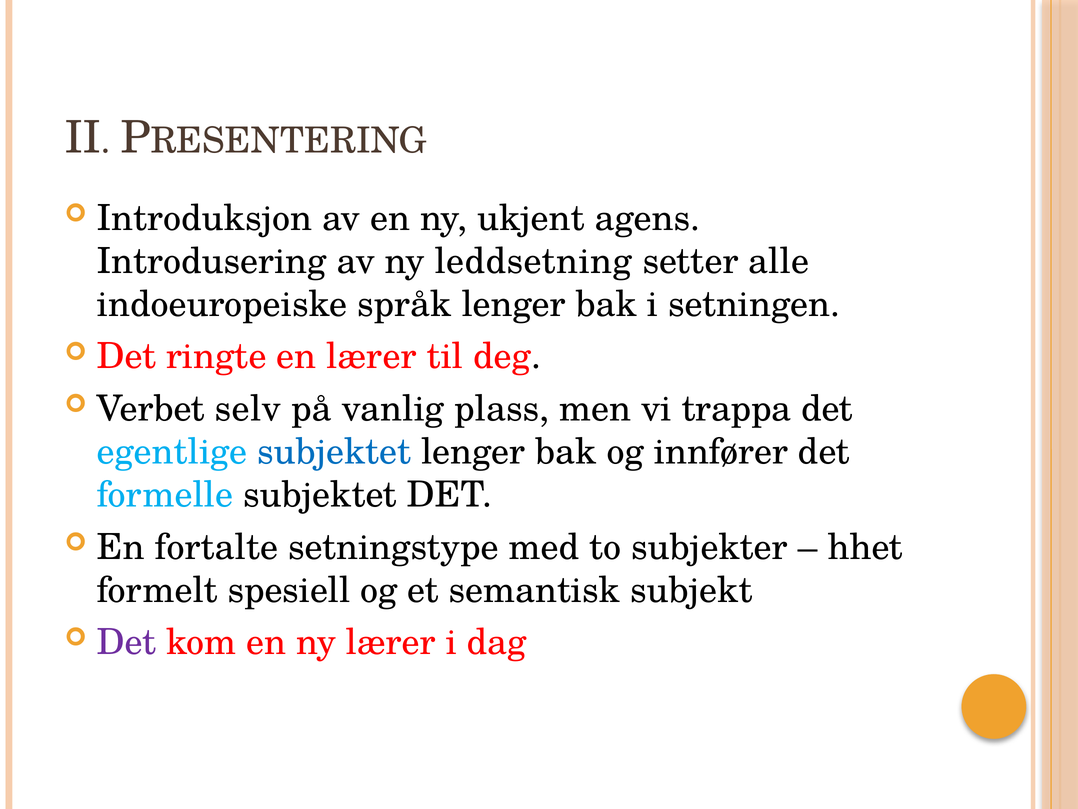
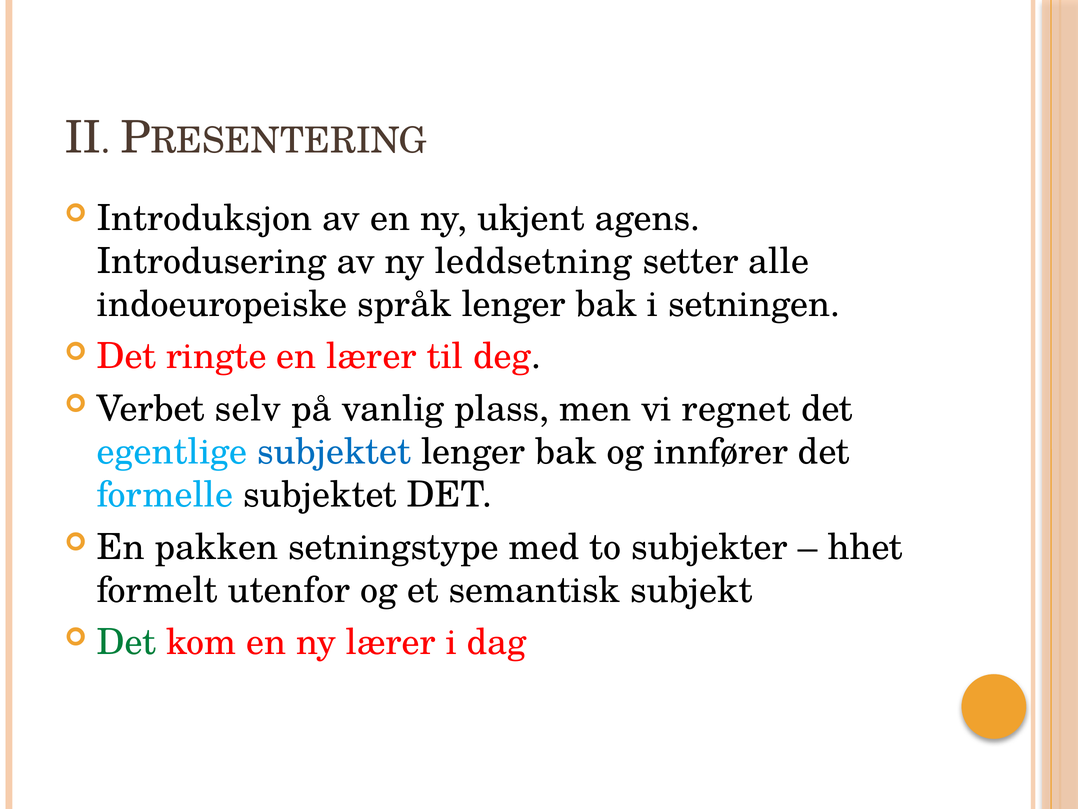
trappa: trappa -> regnet (736, 409)
fortalte: fortalte -> pakken (216, 547)
spesiell: spesiell -> utenfor (289, 590)
Det colour: purple -> green (127, 642)
